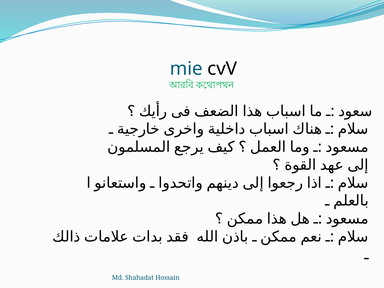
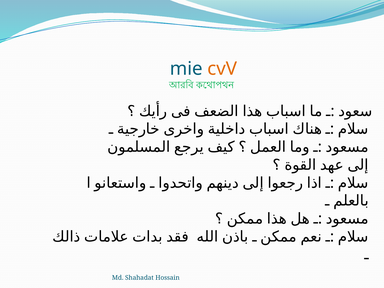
cvV colour: black -> orange (222, 69)
